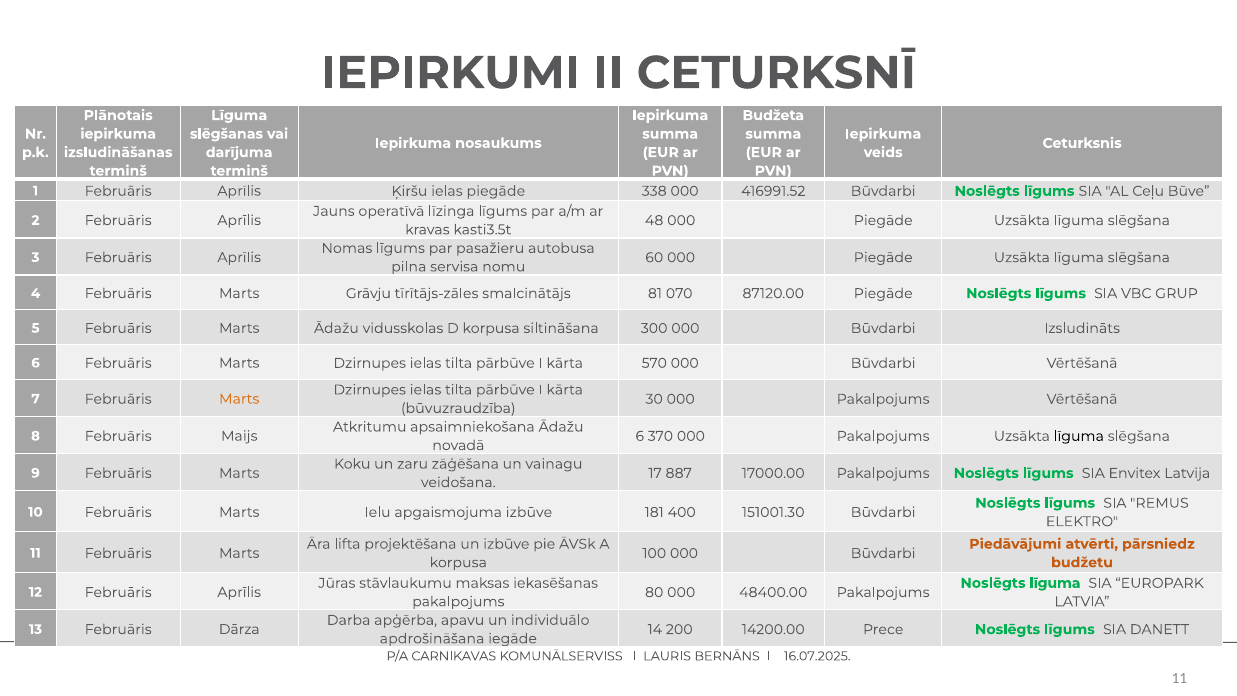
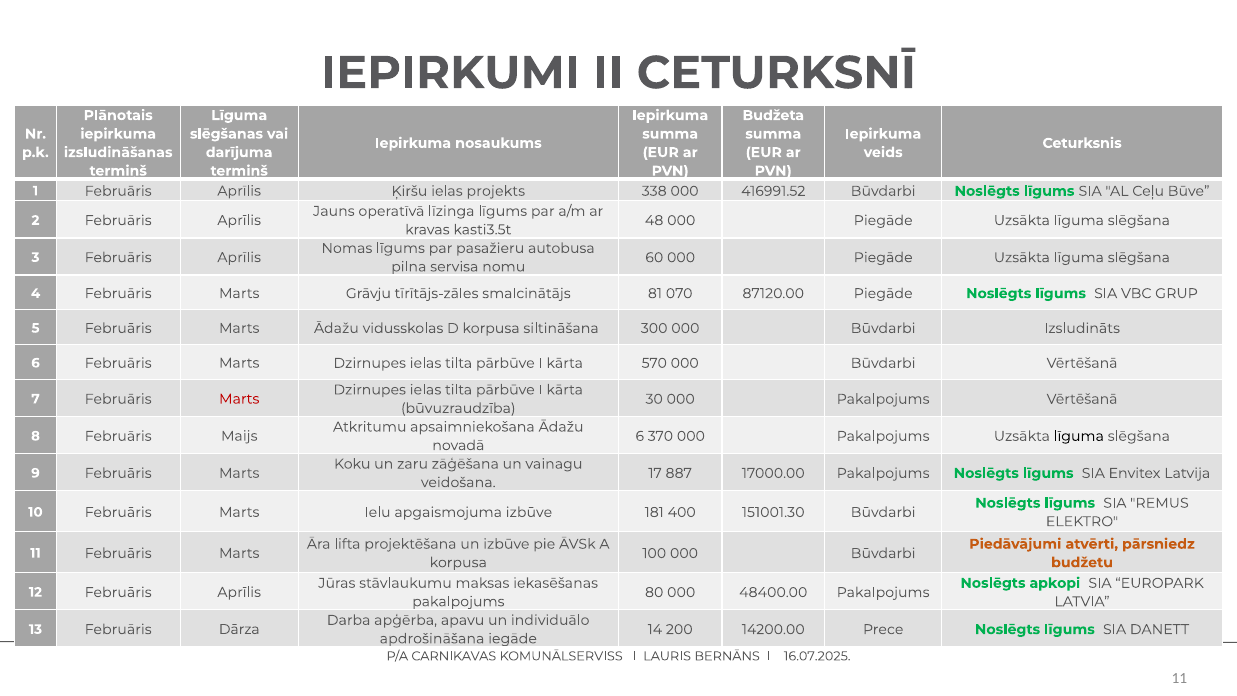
ielas piegāde: piegāde -> projekts (496, 191)
Marts colour: orange -> red (239, 399)
Noslēgts līguma: līguma -> apkopi (1055, 583)
